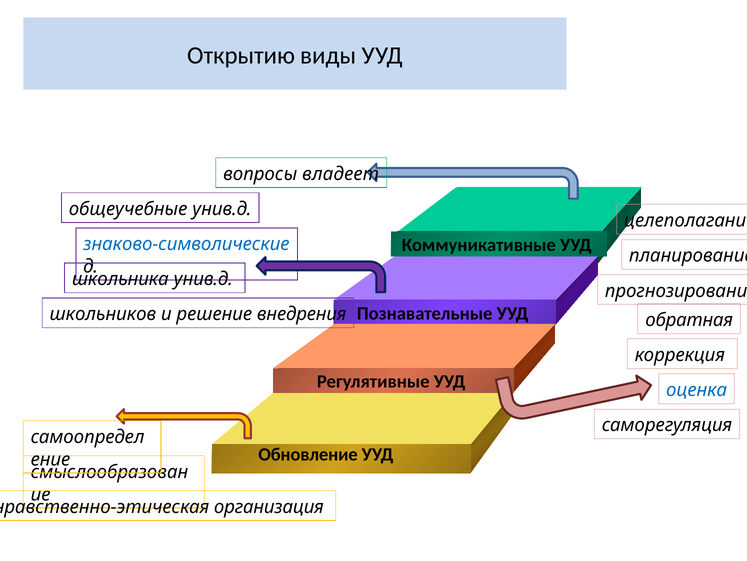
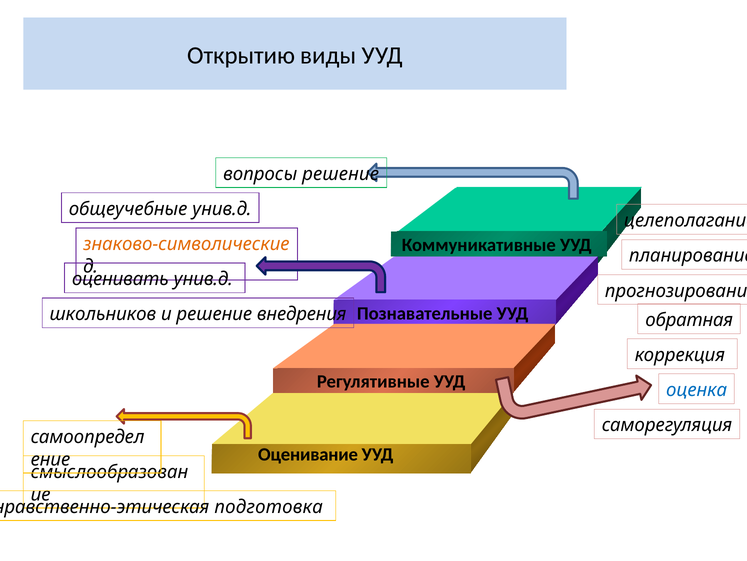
вопросы владеет: владеет -> решение (341, 174)
знаково-символические colour: blue -> orange (186, 244)
школьника: школьника -> оценивать (120, 279)
Обновление: Обновление -> Оценивание (308, 454)
организация: организация -> подготовка (269, 506)
